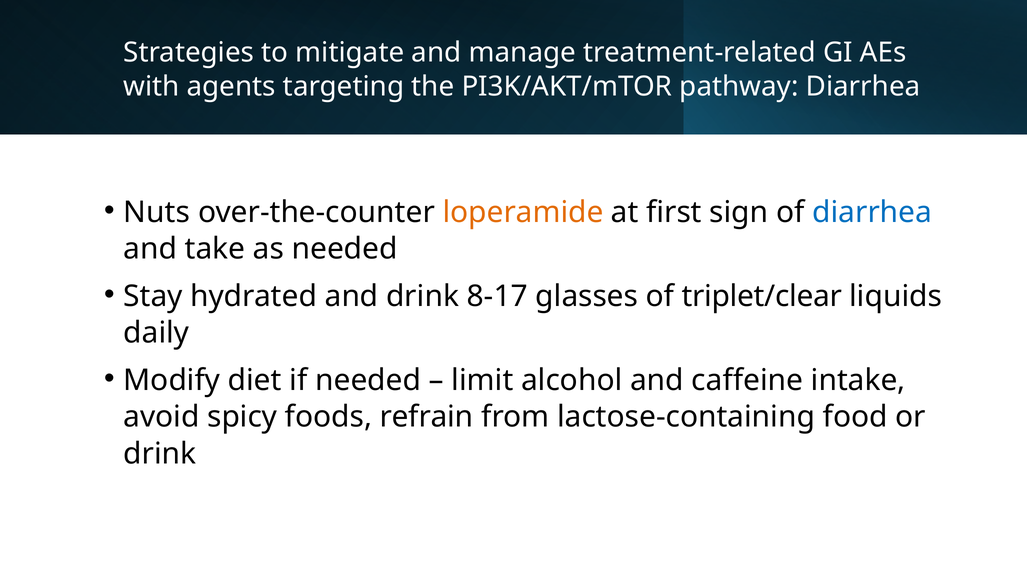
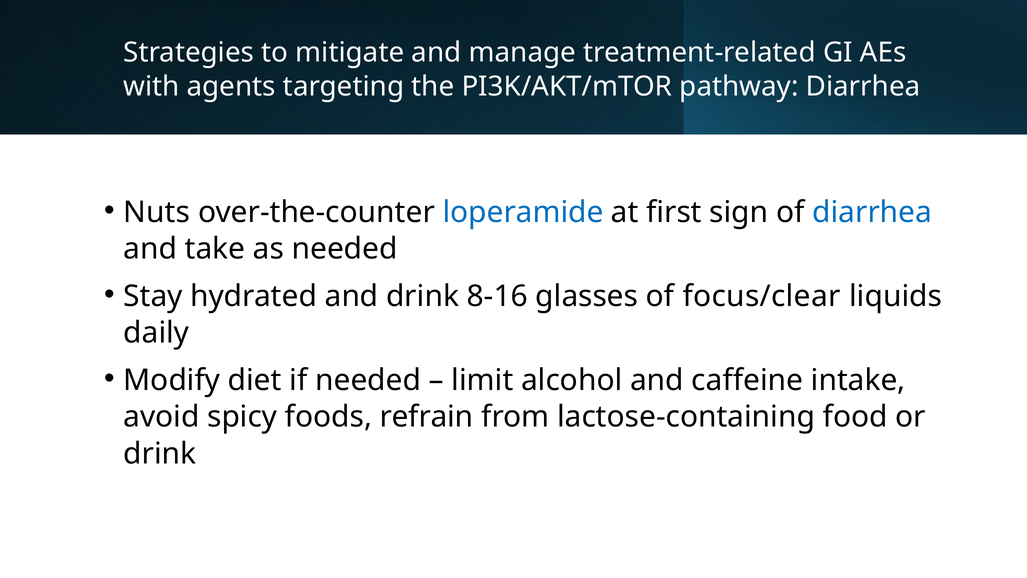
loperamide colour: orange -> blue (523, 212)
8-17: 8-17 -> 8-16 (497, 296)
triplet/clear: triplet/clear -> focus/clear (762, 296)
